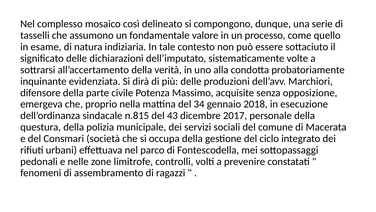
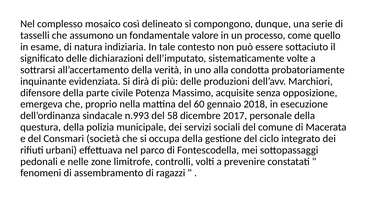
34: 34 -> 60 (199, 104)
n.815: n.815 -> n.993 (137, 115)
43: 43 -> 58 (172, 115)
